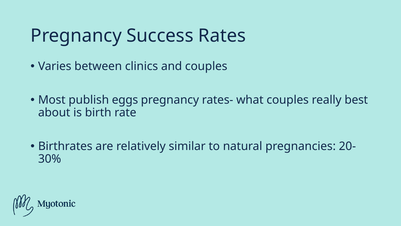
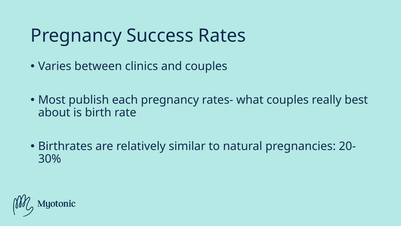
eggs: eggs -> each (125, 100)
